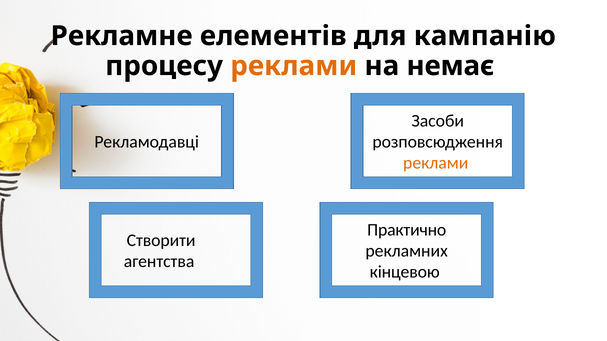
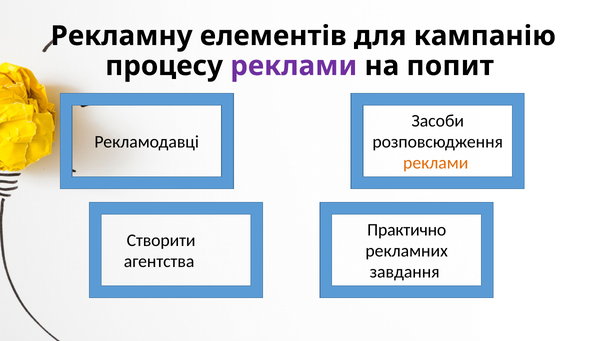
Рекламне: Рекламне -> Рекламну (122, 36)
реклами colour: orange -> purple (294, 66)
немає: немає -> попит (450, 66)
кінцевою: кінцевою -> завдання (405, 273)
